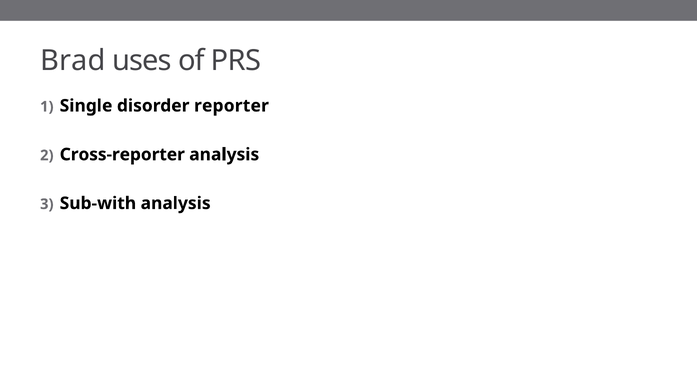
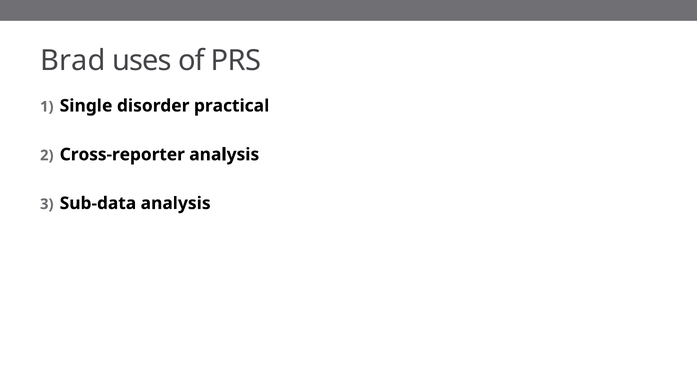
reporter: reporter -> practical (232, 106)
Sub-with: Sub-with -> Sub-data (98, 203)
